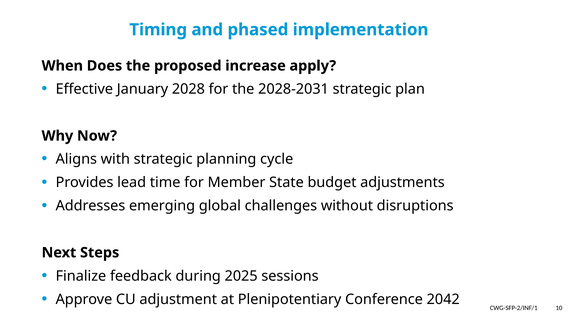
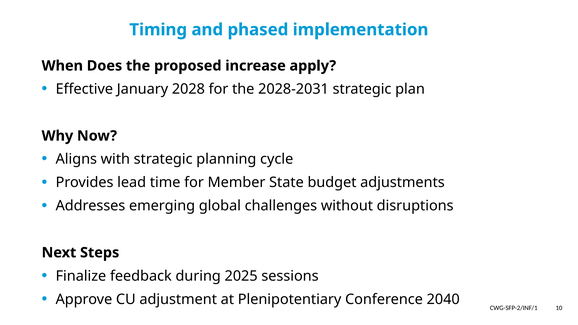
2042: 2042 -> 2040 (443, 299)
